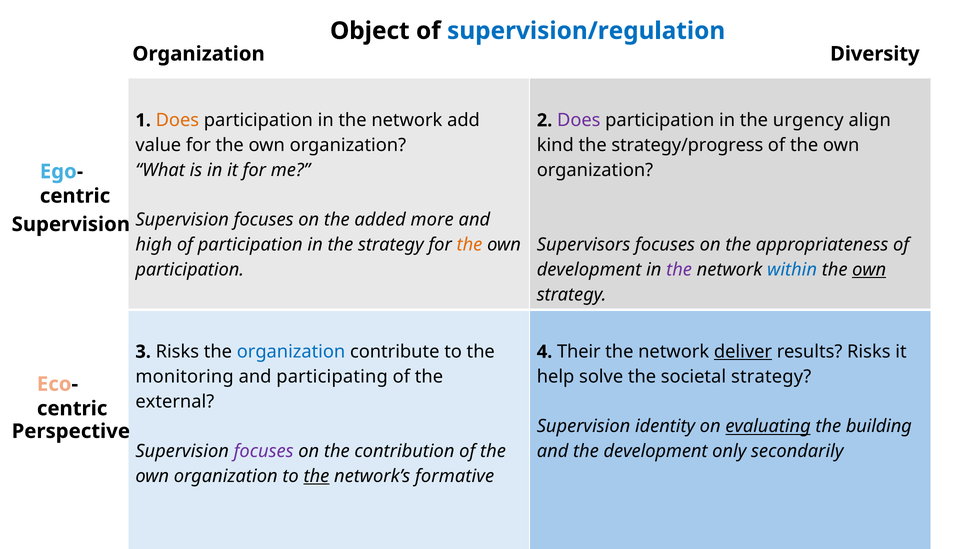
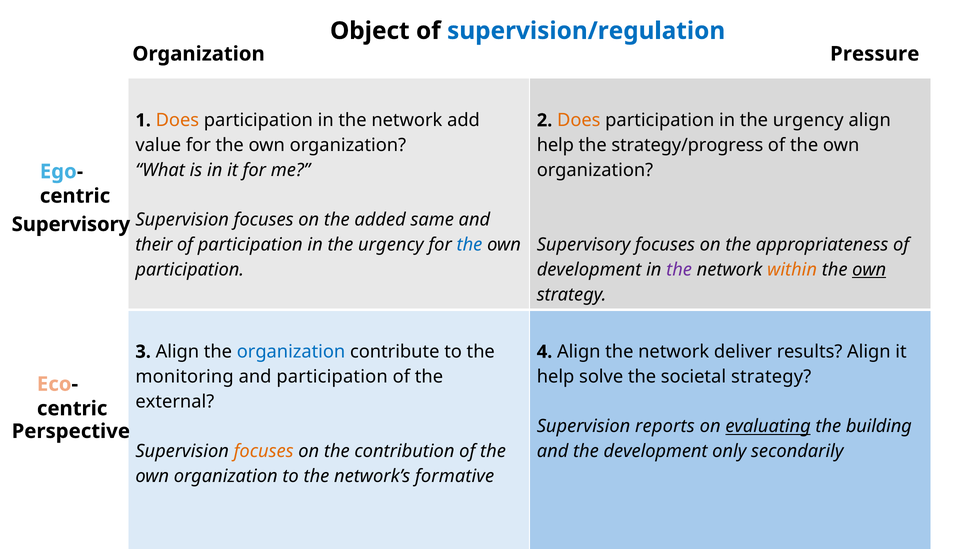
Diversity: Diversity -> Pressure (875, 54)
Does colour: purple -> orange (579, 120)
kind: kind -> help (555, 145)
more: more -> same (432, 220)
Supervision: Supervision -> Supervisory (71, 224)
high: high -> their (154, 245)
strategy: strategy -> urgency (391, 245)
the colour: orange -> blue (469, 245)
Supervisors: Supervisors -> Supervisory (584, 245)
within colour: blue -> orange (792, 270)
3 Risks: Risks -> Align (177, 352)
4 Their: Their -> Align (579, 352)
deliver underline: present -> none (743, 352)
results Risks: Risks -> Align (869, 352)
and participating: participating -> participation (332, 377)
identity: identity -> reports (665, 426)
focuses colour: purple -> orange (264, 451)
the underline: present -> none (316, 476)
